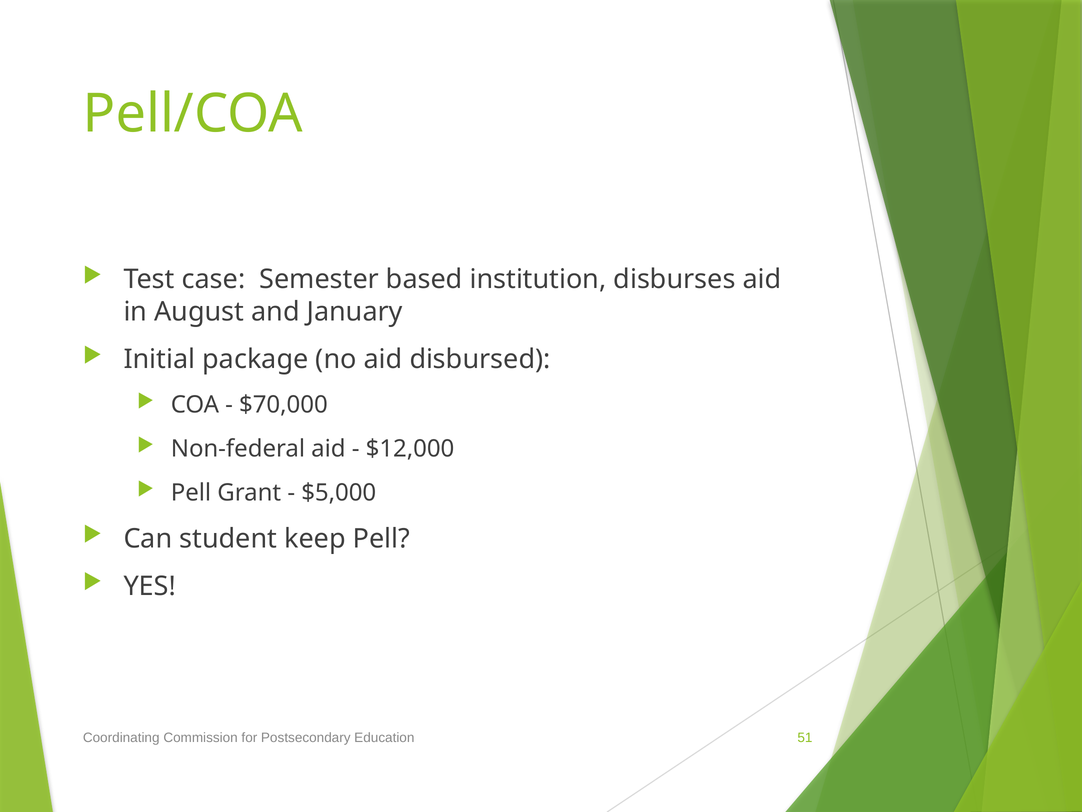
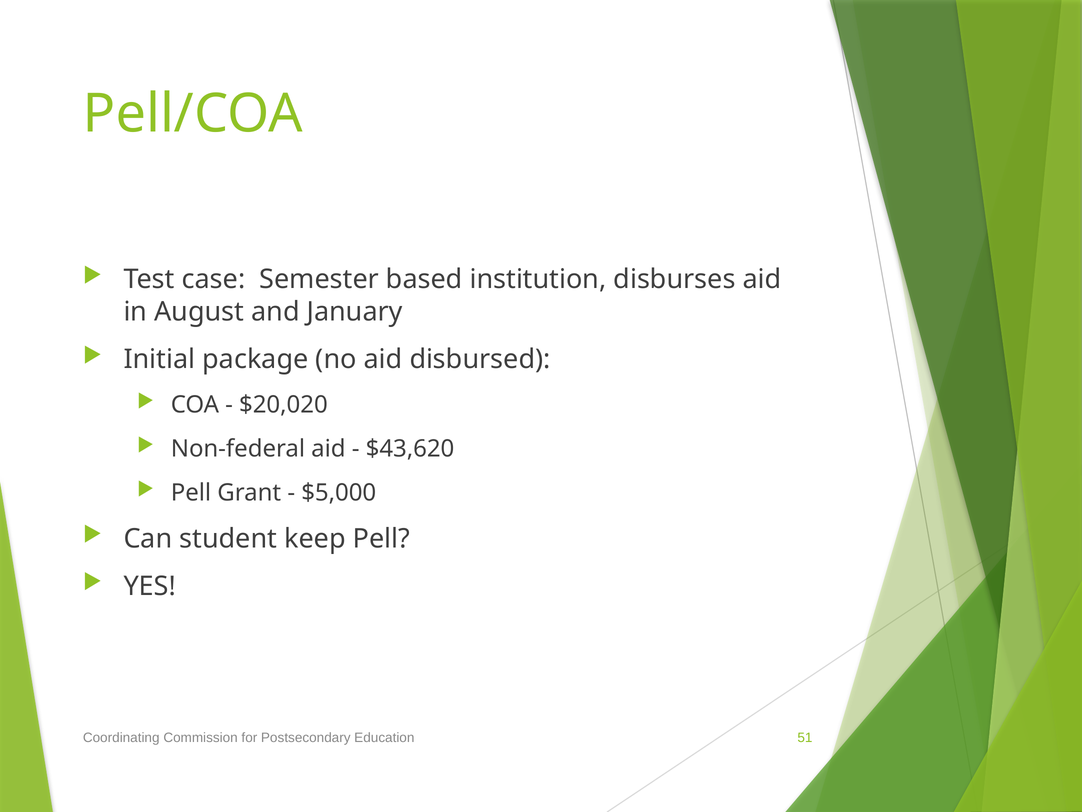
$70,000: $70,000 -> $20,020 (283, 405)
$12,000: $12,000 -> $43,620 (410, 449)
